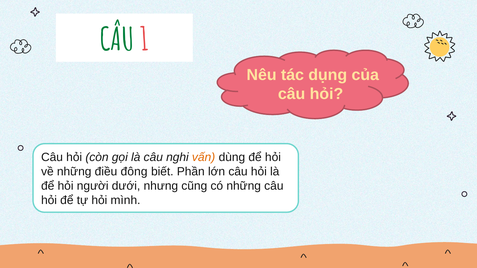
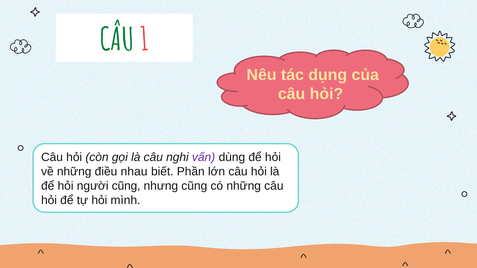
vấn colour: orange -> purple (204, 158)
đông: đông -> nhau (134, 172)
người dưới: dưới -> cũng (126, 186)
